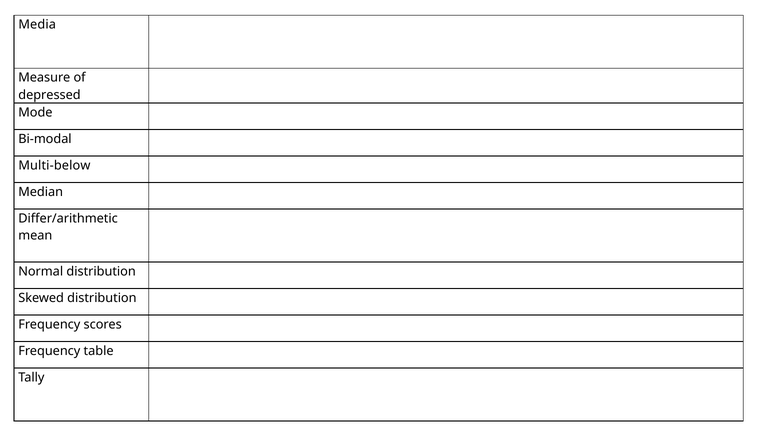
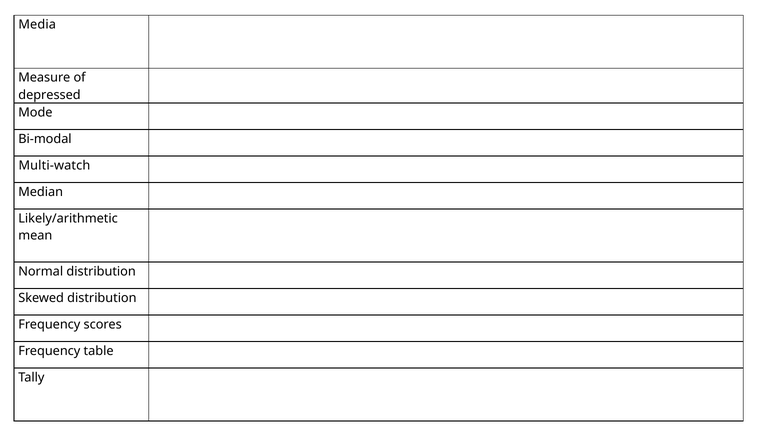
Multi-below: Multi-below -> Multi-watch (54, 165)
Differ/arithmetic: Differ/arithmetic -> Likely/arithmetic (68, 218)
